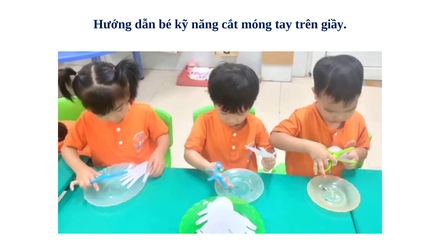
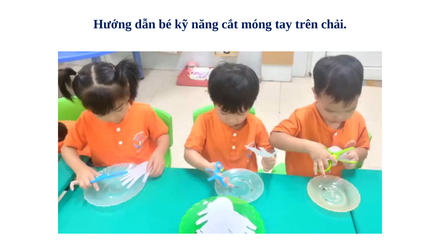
giầy: giầy -> chải (334, 24)
